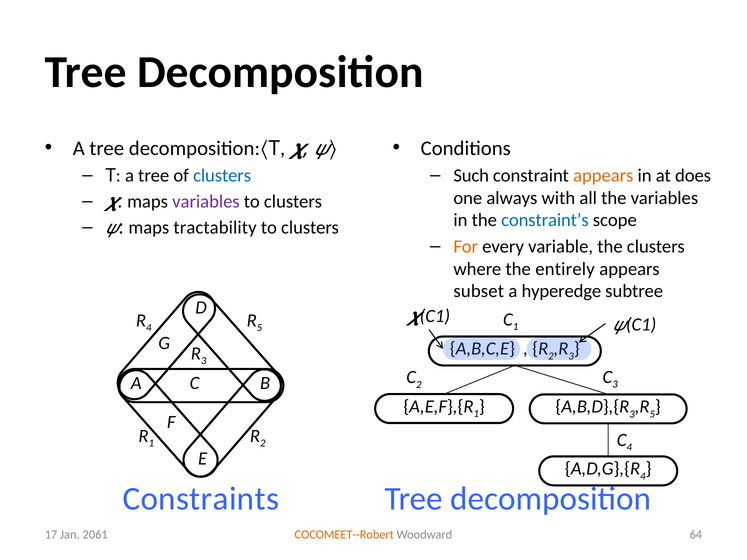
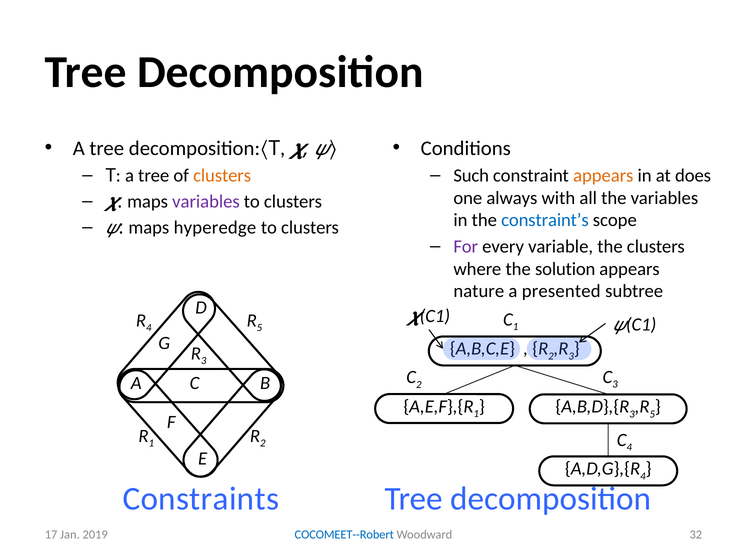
clusters colour: blue -> orange (222, 176)
tractability: tractability -> hyperedge (215, 228)
For colour: orange -> purple (466, 247)
entirely: entirely -> solution (565, 269)
subset: subset -> nature (479, 291)
hyperedge: hyperedge -> presented (561, 291)
COCOMEET--Robert colour: orange -> blue (344, 535)
64: 64 -> 32 (696, 535)
2061: 2061 -> 2019 (95, 535)
